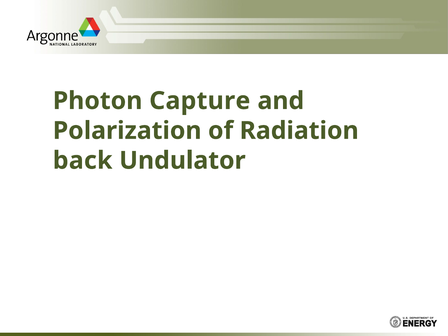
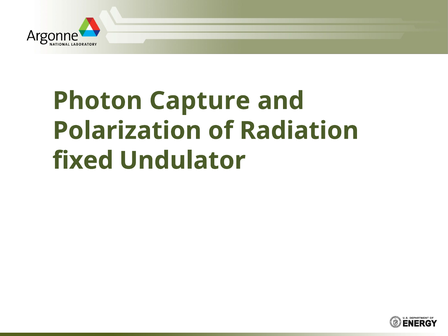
back: back -> fixed (83, 161)
